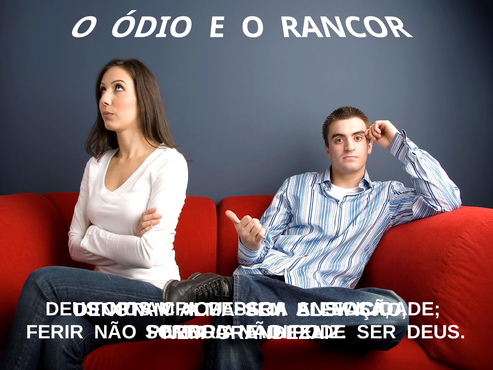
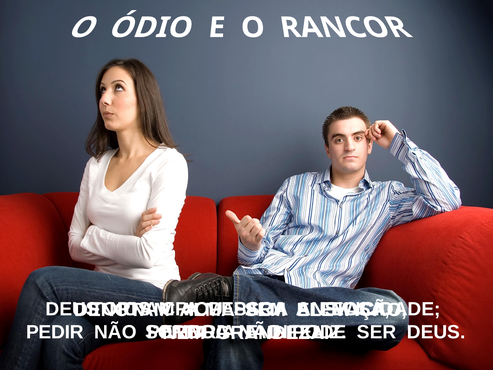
FERIR: FERIR -> PEDIR (55, 332)
